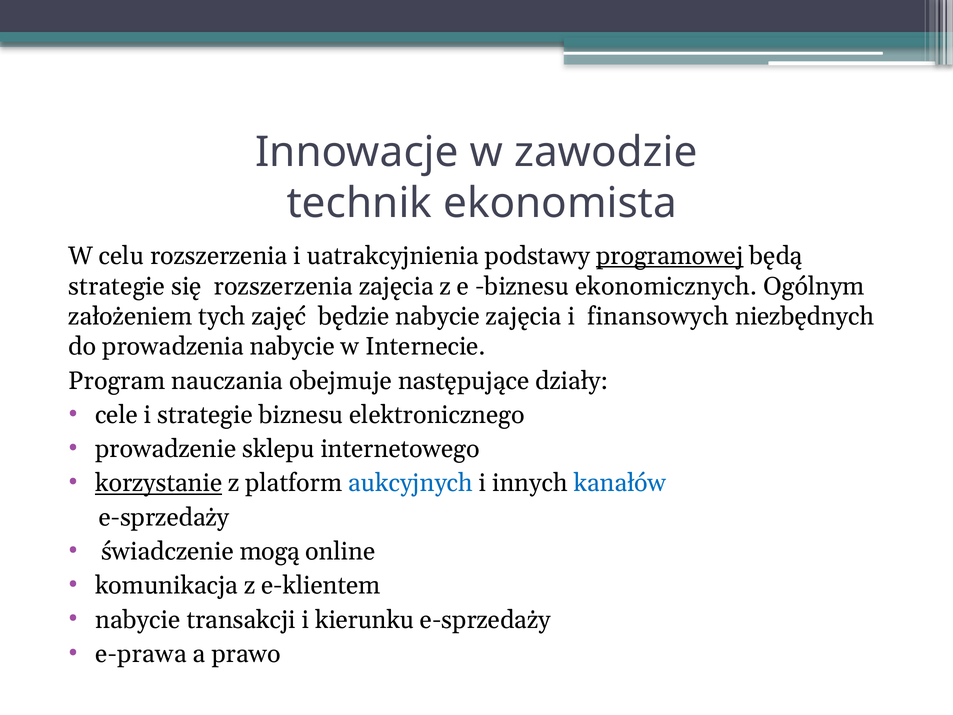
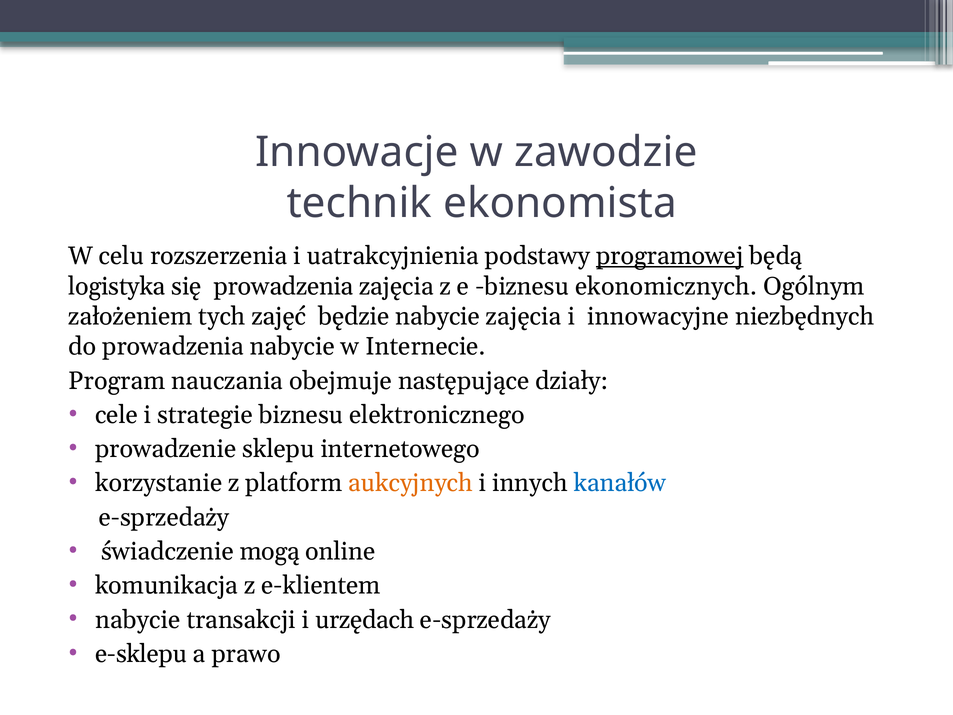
strategie: strategie -> logistyka (117, 286)
się rozszerzenia: rozszerzenia -> prowadzenia (284, 286)
finansowych: finansowych -> innowacyjne (658, 316)
korzystanie underline: present -> none (159, 483)
aukcyjnych colour: blue -> orange (411, 483)
kierunku: kierunku -> urzędach (365, 620)
e-prawa: e-prawa -> e-sklepu (141, 654)
